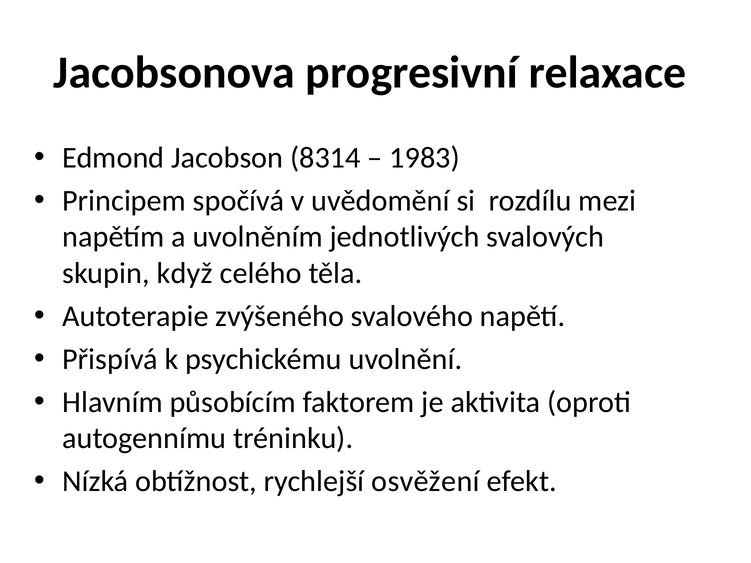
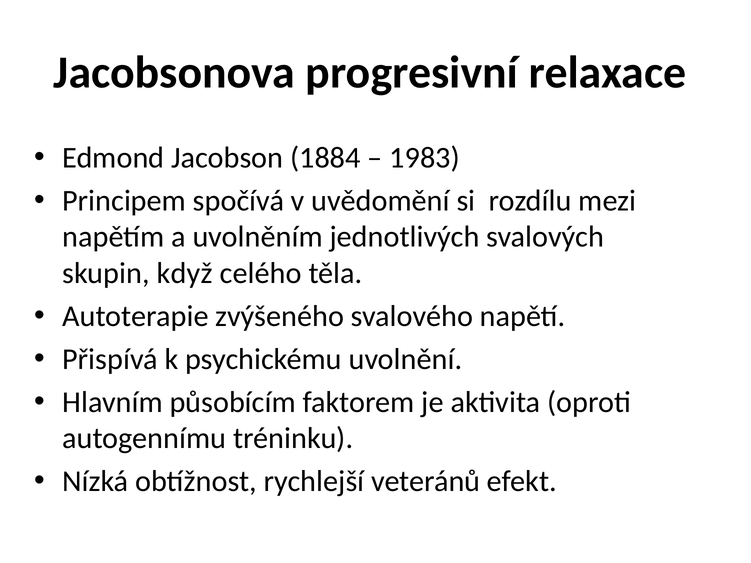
8314: 8314 -> 1884 (325, 158)
osvěžení: osvěžení -> veteránů (426, 482)
